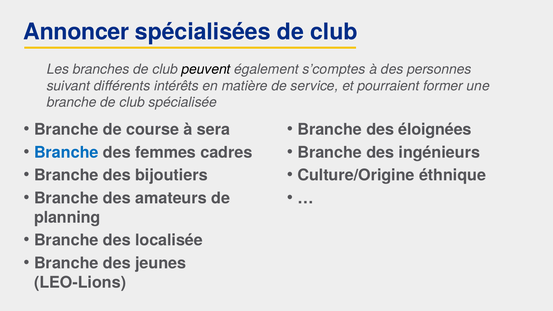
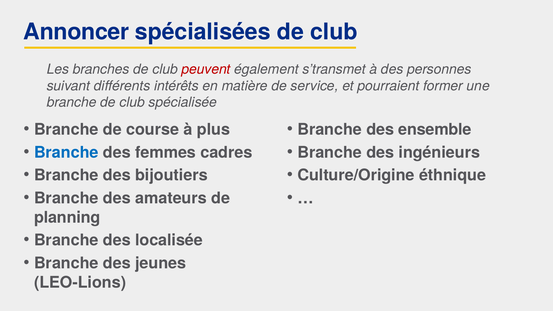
peuvent colour: black -> red (206, 69)
s’comptes: s’comptes -> s’transmet (334, 69)
sera: sera -> plus (213, 130)
éloignées: éloignées -> ensemble (435, 130)
